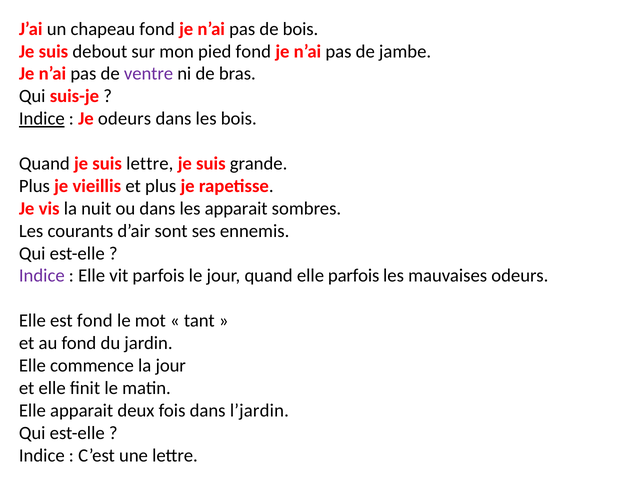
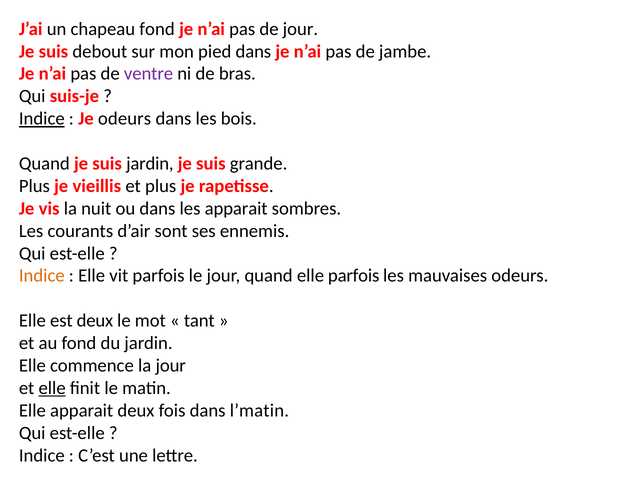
de bois: bois -> jour (300, 29)
pied fond: fond -> dans (253, 51)
suis lettre: lettre -> jardin (150, 163)
Indice colour: purple -> orange (42, 276)
est fond: fond -> deux (95, 321)
elle underline: none -> present (52, 388)
l’jardin: l’jardin -> l’matin (259, 410)
